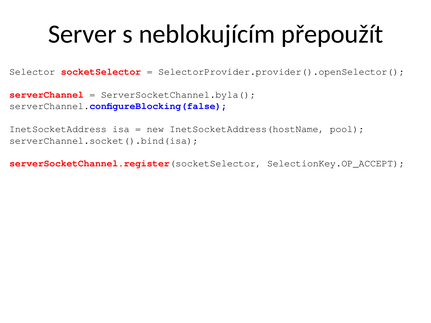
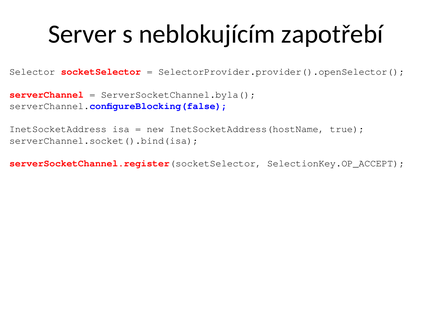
přepoužít: přepoužít -> zapotřebí (332, 34)
pool: pool -> true (347, 129)
